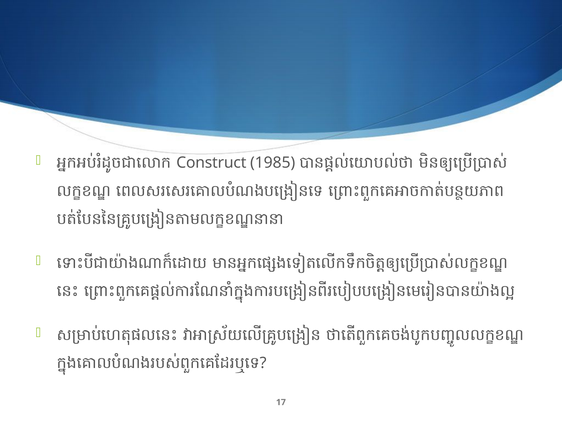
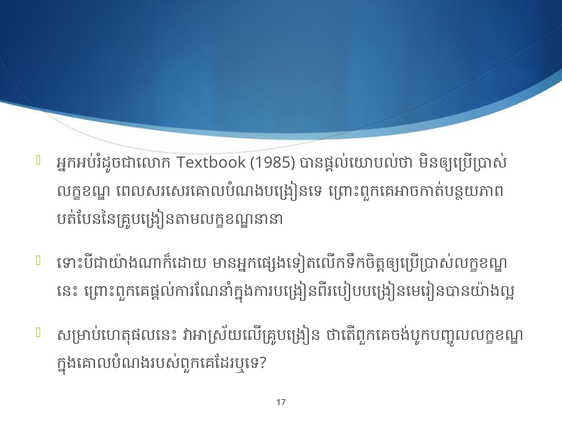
Construct: Construct -> Textbook (211, 163)
